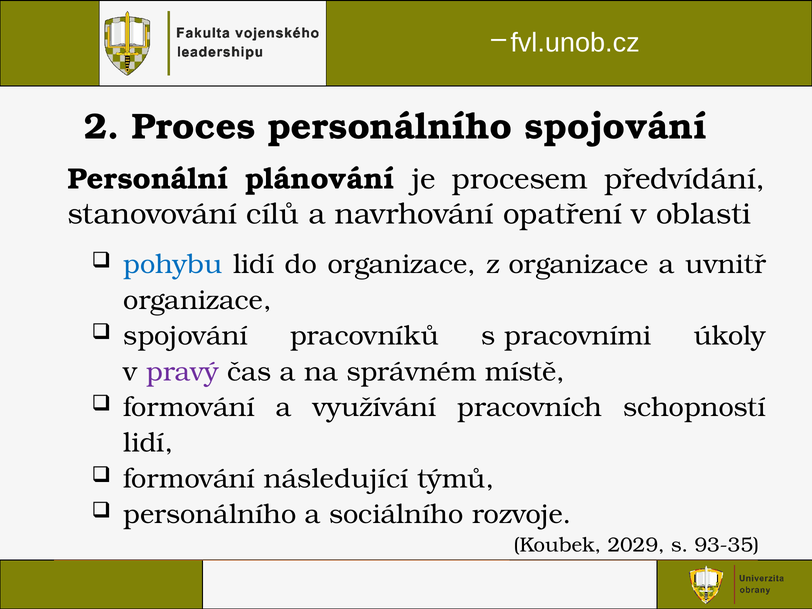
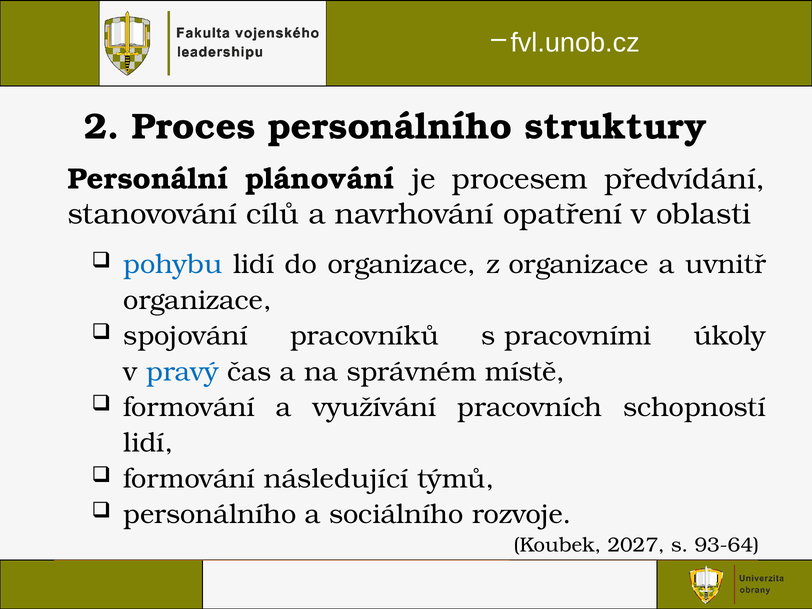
personálního spojování: spojování -> struktury (616, 127)
pravý colour: purple -> blue (183, 372)
2029: 2029 -> 2027 (636, 545)
93-35: 93-35 -> 93-64 (727, 545)
